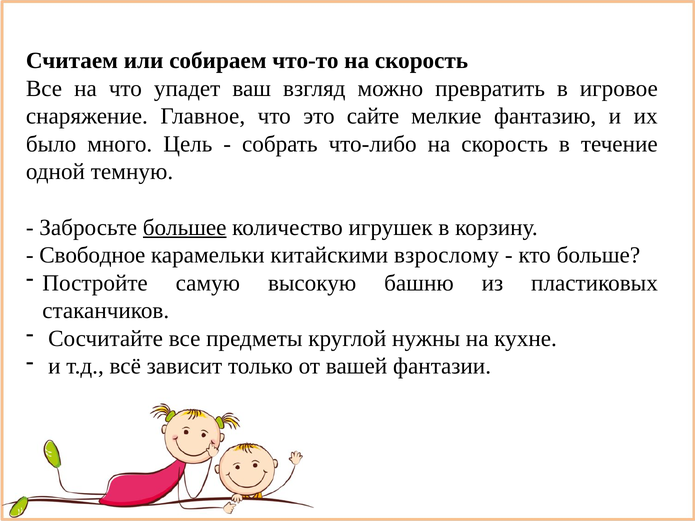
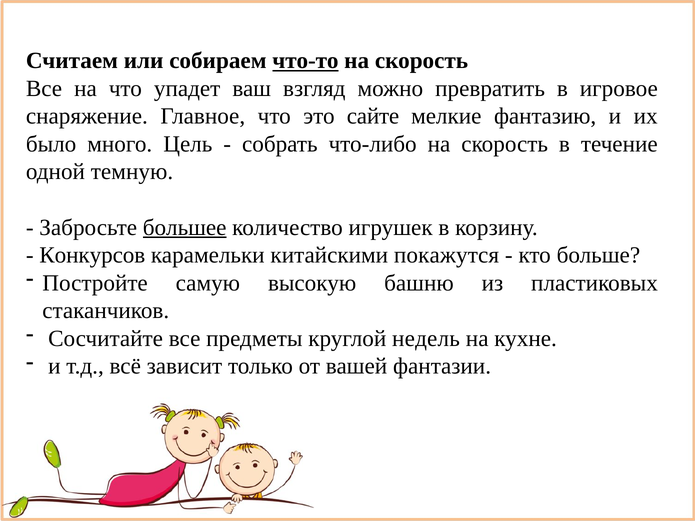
что-то underline: none -> present (305, 61)
Свободное: Свободное -> Конкурсов (92, 255)
взрослому: взрослому -> покажутся (447, 255)
нужны: нужны -> недель (426, 339)
